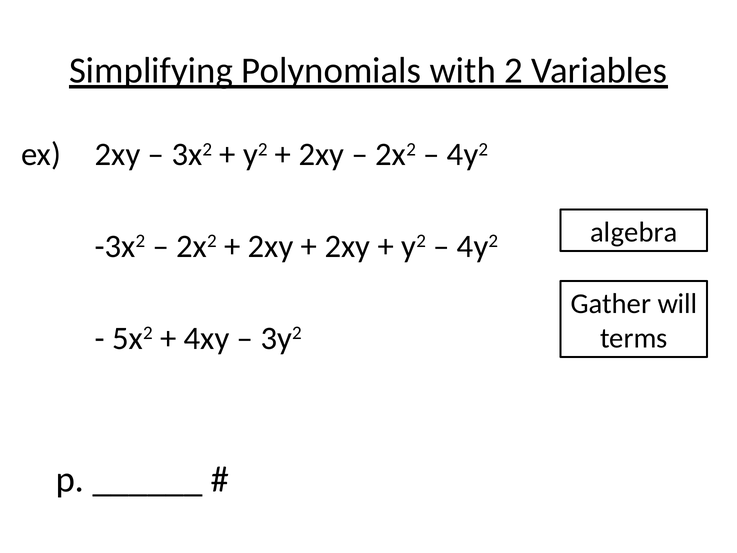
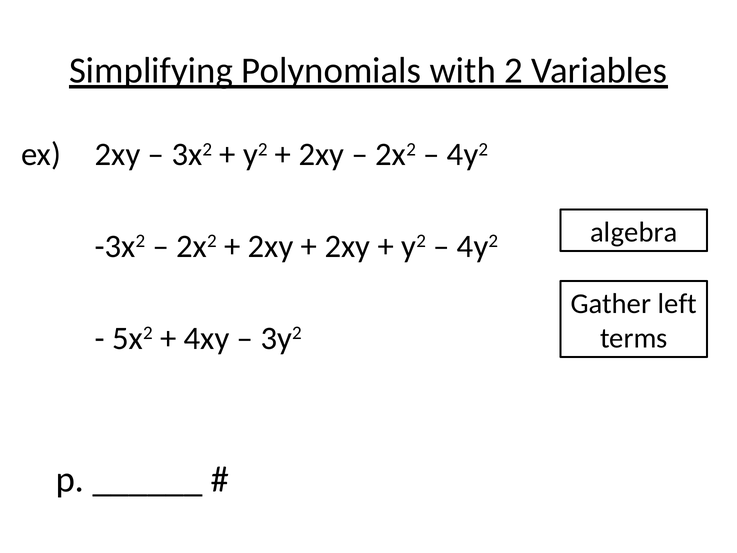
will: will -> left (677, 304)
